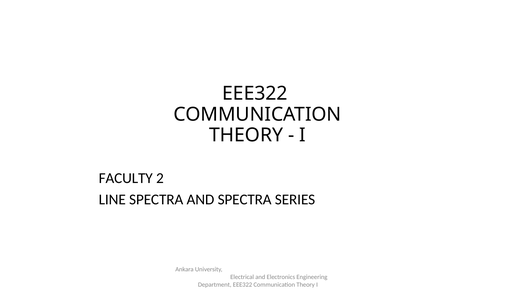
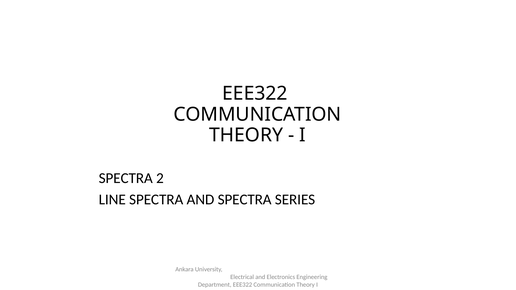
FACULTY: FACULTY -> SPECTRA (126, 178)
